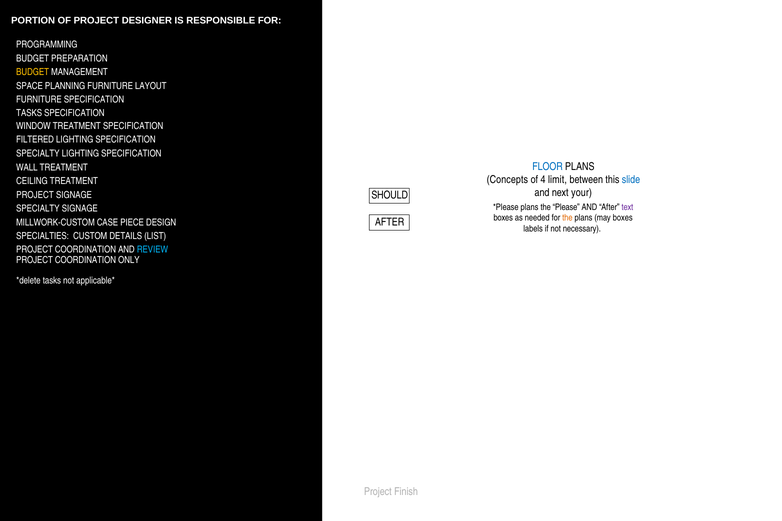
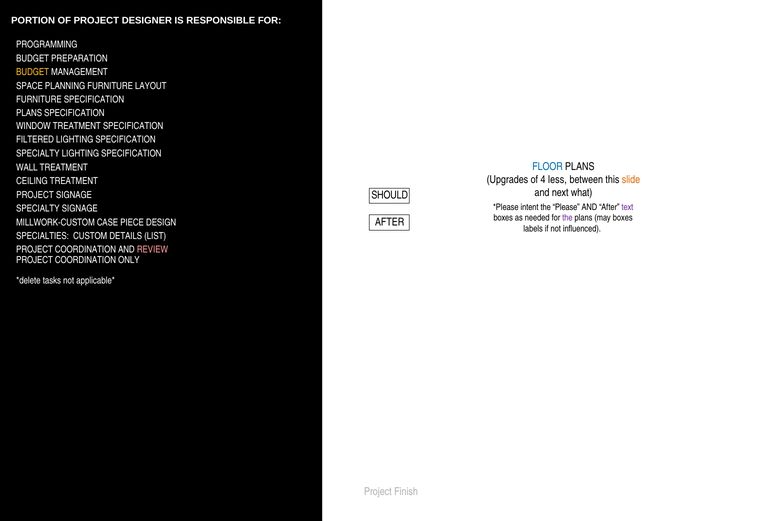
TASKS: TASKS -> PLANS (29, 113)
Concepts: Concepts -> Upgrades (507, 180)
limit: limit -> less (557, 180)
slide colour: blue -> orange (631, 180)
your: your -> what (582, 193)
plans: plans -> intent (530, 207)
the colour: orange -> purple (567, 218)
necessary: necessary -> influenced (582, 229)
REVIEW colour: light blue -> pink (152, 250)
